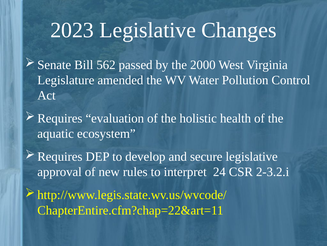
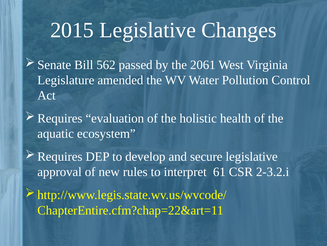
2023: 2023 -> 2015 (72, 30)
2000: 2000 -> 2061 (203, 65)
24: 24 -> 61 (219, 172)
